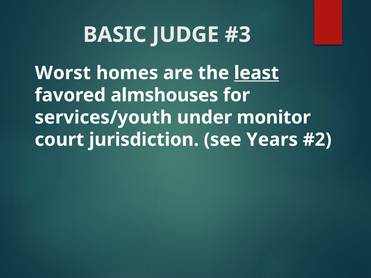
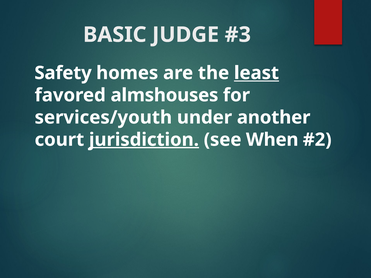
Worst: Worst -> Safety (63, 73)
monitor: monitor -> another (274, 118)
jurisdiction underline: none -> present (144, 140)
Years: Years -> When (272, 140)
